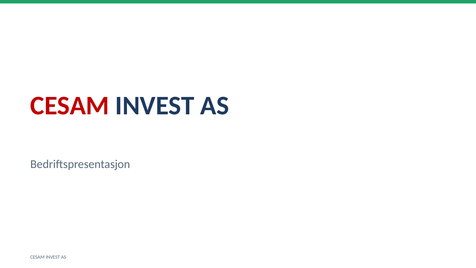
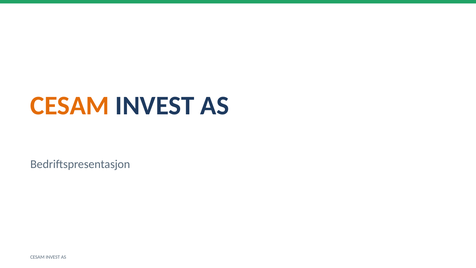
CESAM colour: red -> orange (70, 106)
